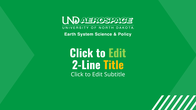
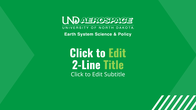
Title colour: yellow -> light green (114, 66)
